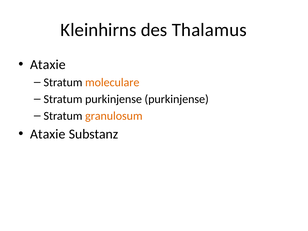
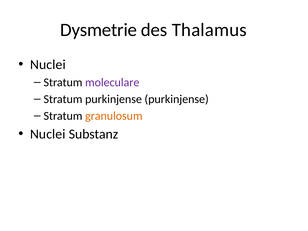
Kleinhirns: Kleinhirns -> Dysmetrie (99, 30)
Ataxie: Ataxie -> Nuclei (48, 65)
moleculare colour: orange -> purple (112, 82)
Ataxie: Ataxie -> Nuclei (48, 134)
